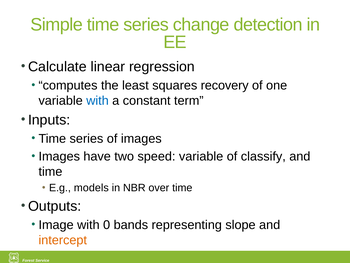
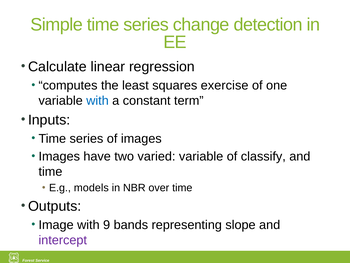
recovery: recovery -> exercise (225, 85)
speed: speed -> varied (156, 156)
0: 0 -> 9 (107, 224)
intercept colour: orange -> purple (63, 240)
